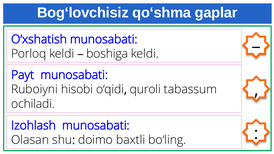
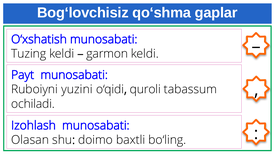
Porloq: Porloq -> Tuzing (29, 54)
boshiga: boshiga -> garmon (107, 54)
hisobi: hisobi -> yuzini (77, 89)
